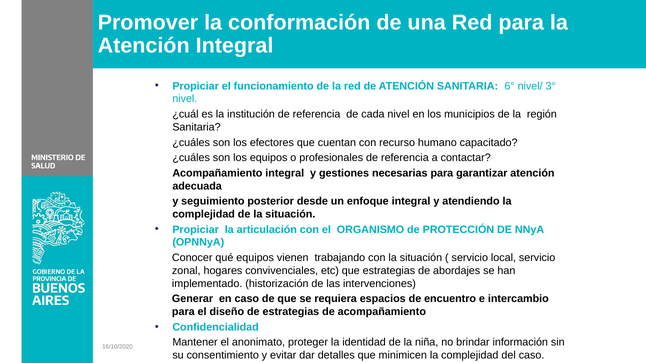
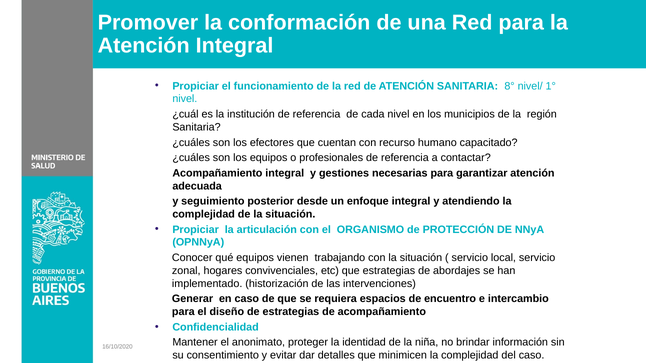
6°: 6° -> 8° (510, 86)
3°: 3° -> 1° (551, 86)
